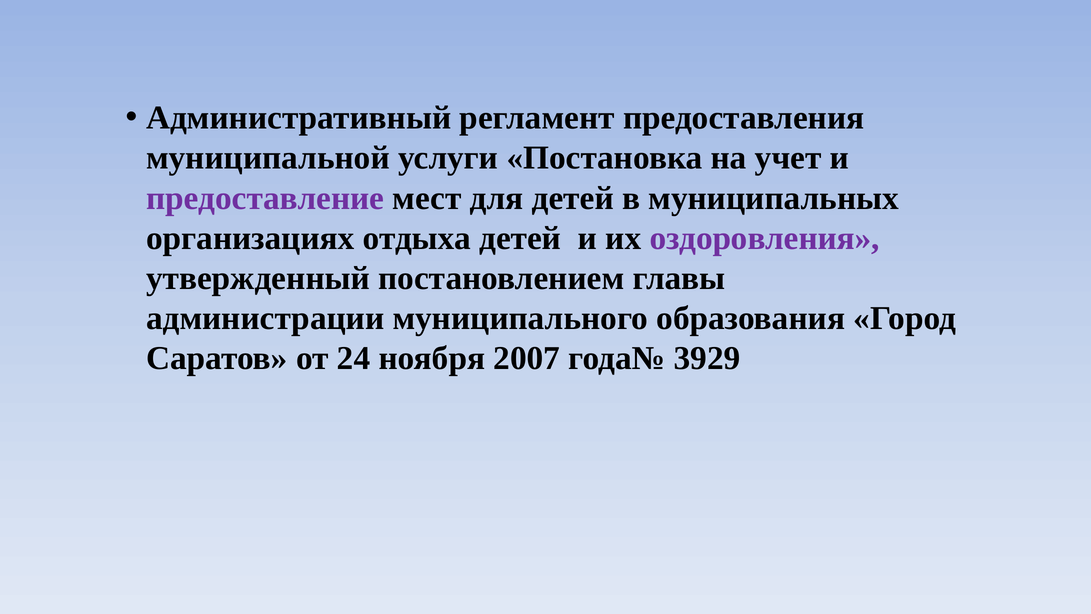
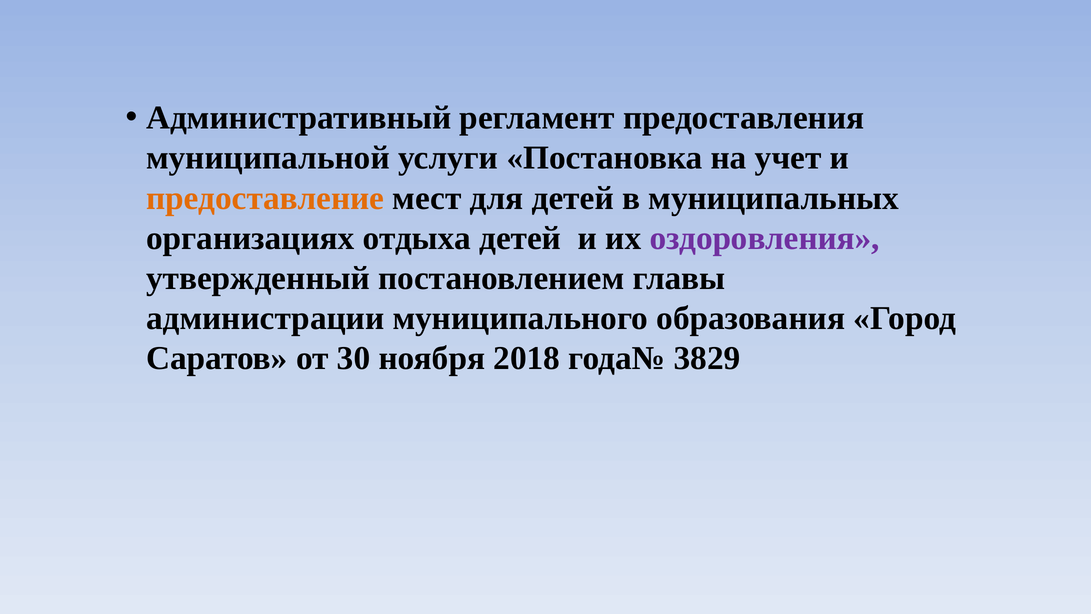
предоставление colour: purple -> orange (265, 198)
24: 24 -> 30 (354, 358)
2007: 2007 -> 2018 (527, 358)
3929: 3929 -> 3829 (707, 358)
